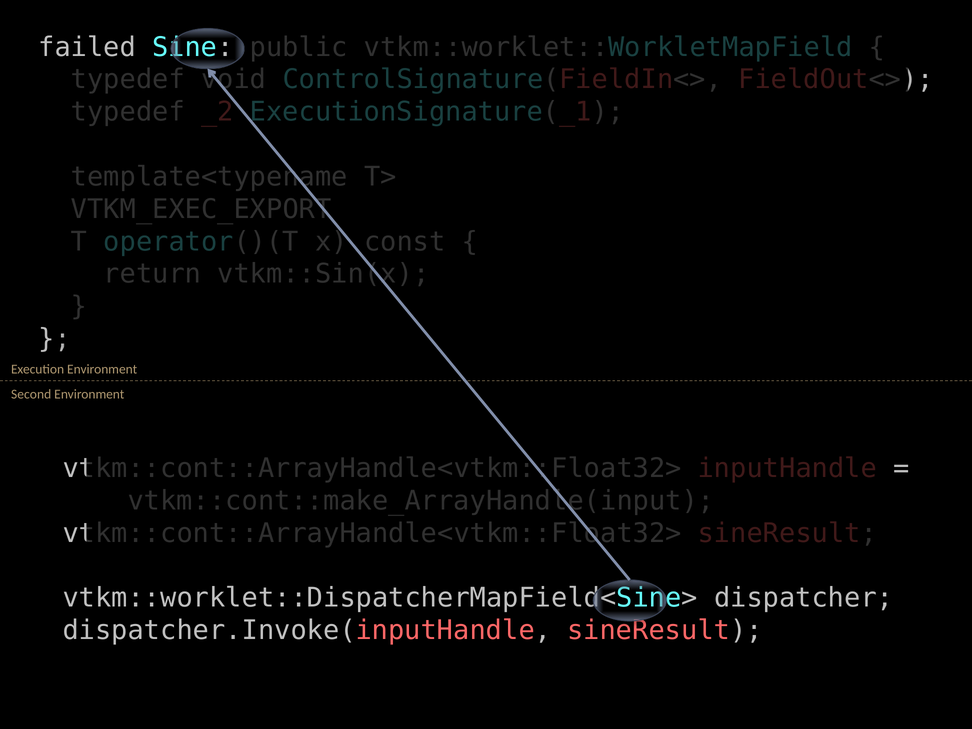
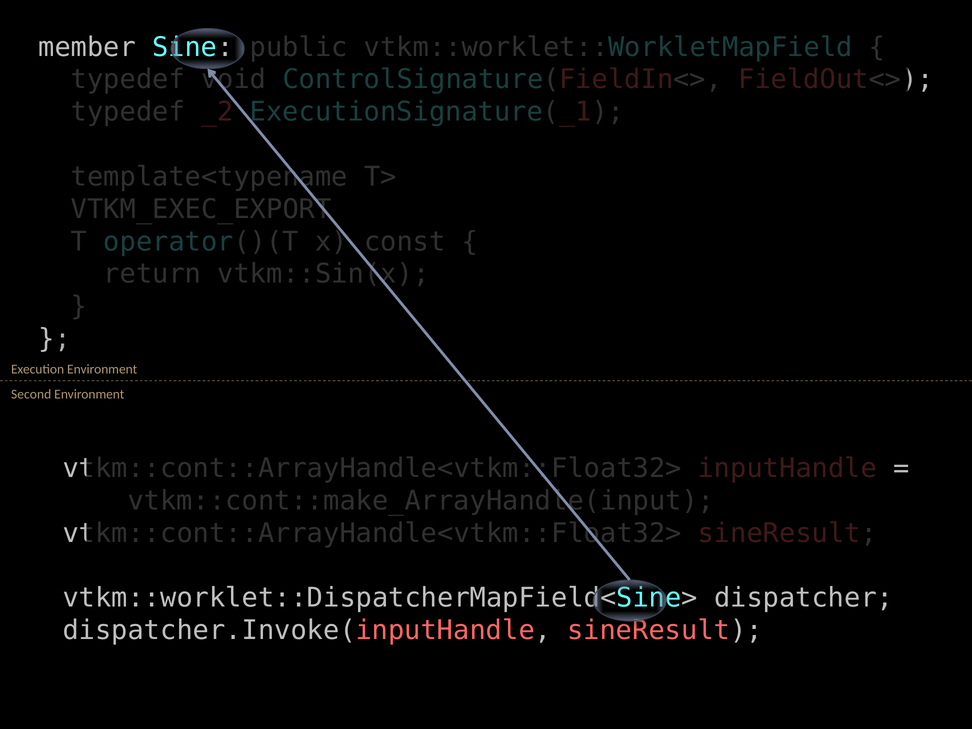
failed: failed -> member (87, 47)
